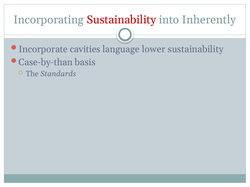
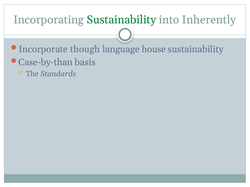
Sustainability colour: red -> green (121, 20)
cavities: cavities -> though (85, 49)
lower: lower -> house (154, 49)
